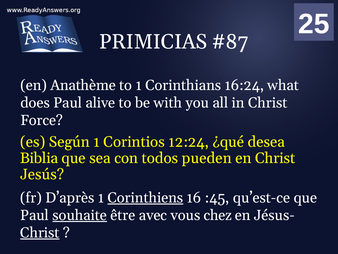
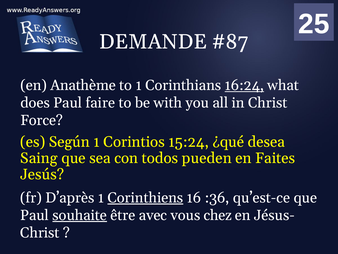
PRIMICIAS: PRIMICIAS -> DEMANDE (153, 42)
16:24 underline: none -> present (244, 85)
alive: alive -> faire (100, 103)
12:24: 12:24 -> 15:24 (189, 142)
Biblia: Biblia -> Saing (39, 158)
en Christ: Christ -> Faites (275, 158)
:45: :45 -> :36 (217, 197)
Christ underline: present -> none (40, 232)
